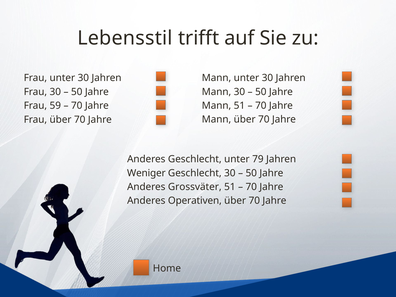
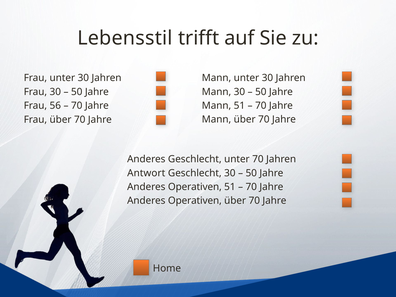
59: 59 -> 56 (55, 106)
unter 79: 79 -> 70 (258, 159)
Weniger: Weniger -> Antwort (146, 173)
Grossväter: Grossväter -> Operativen (195, 187)
